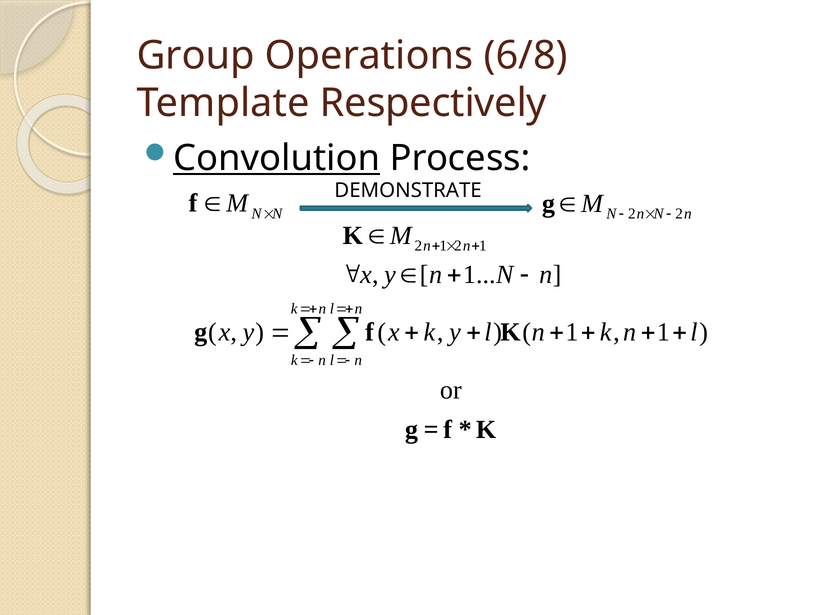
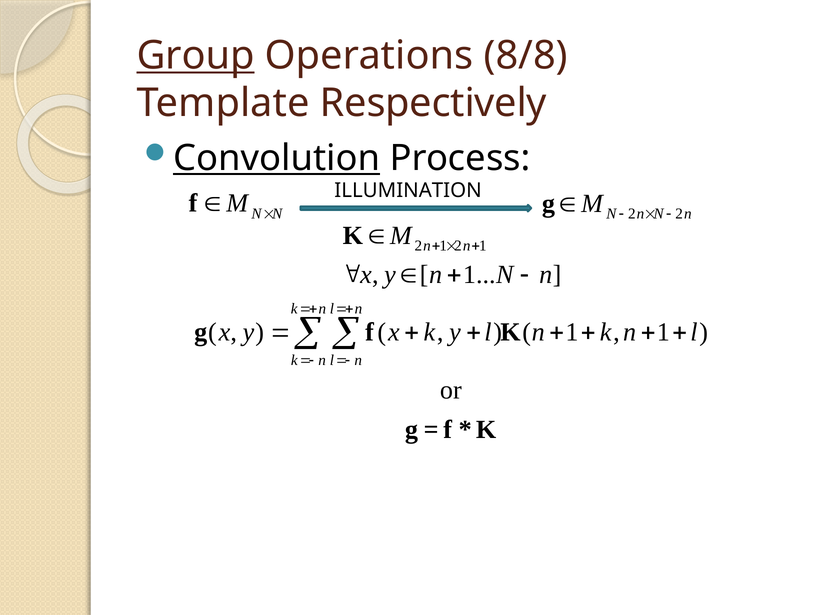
Group underline: none -> present (196, 55)
6/8: 6/8 -> 8/8 (526, 55)
DEMONSTRATE: DEMONSTRATE -> ILLUMINATION (408, 190)
